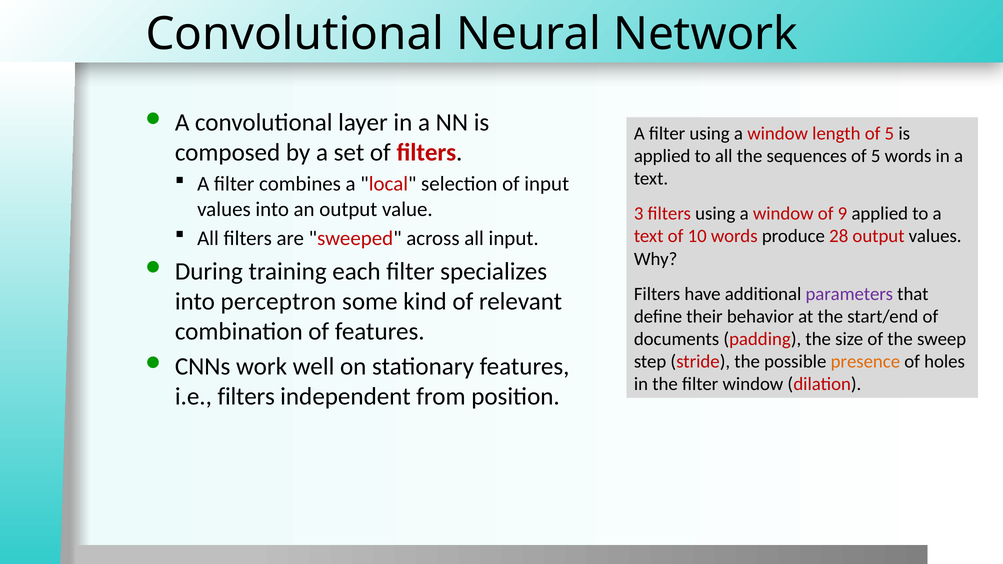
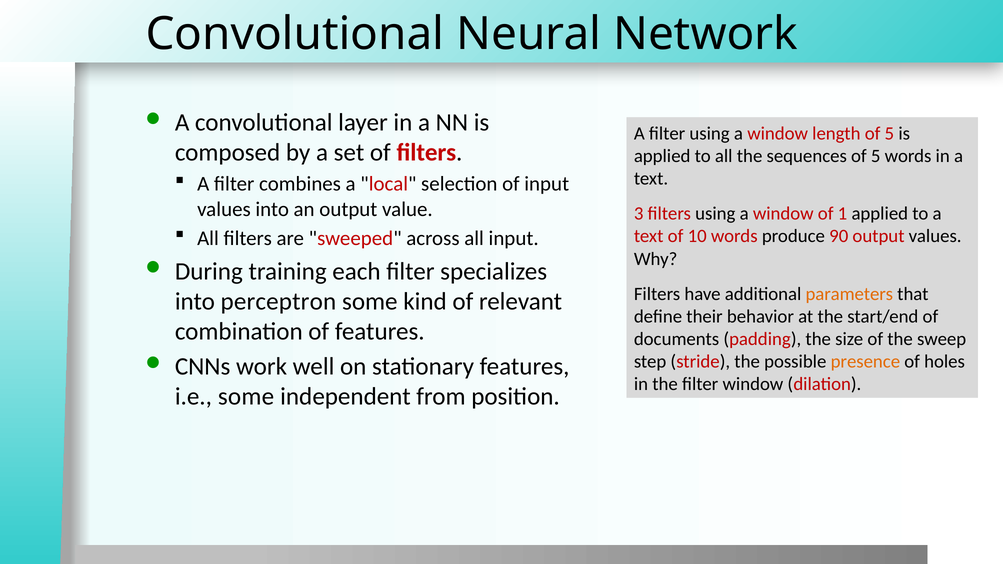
9: 9 -> 1 (842, 214)
28: 28 -> 90 (839, 236)
parameters colour: purple -> orange (849, 294)
i.e filters: filters -> some (246, 397)
